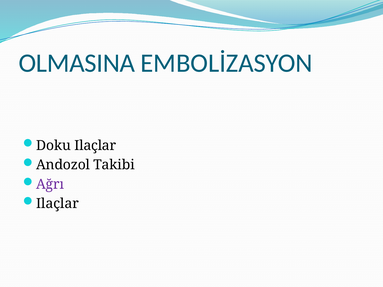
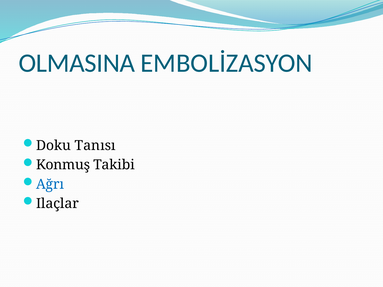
Doku Ilaçlar: Ilaçlar -> Tanısı (95, 146)
Andozol: Andozol -> Konmuş (63, 165)
Ağrı colour: purple -> blue (50, 184)
